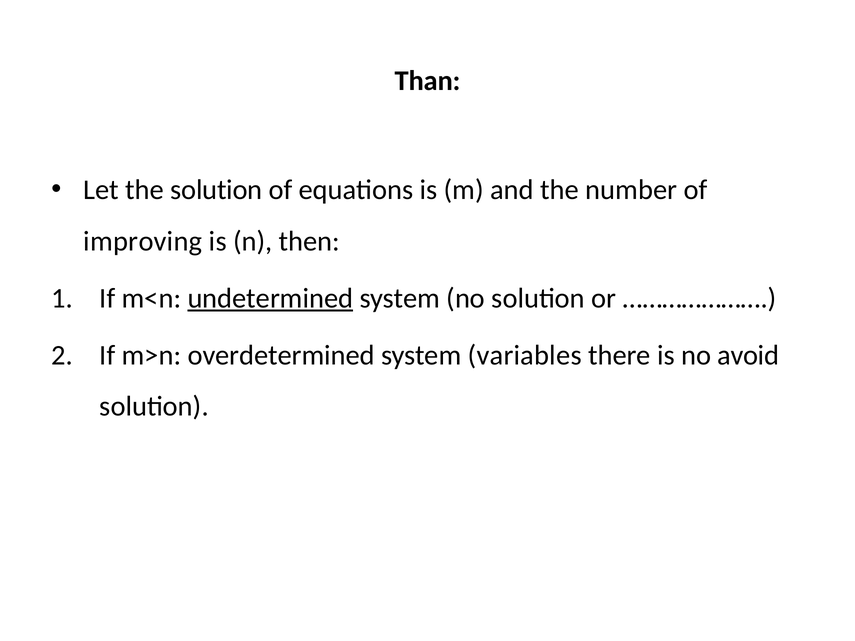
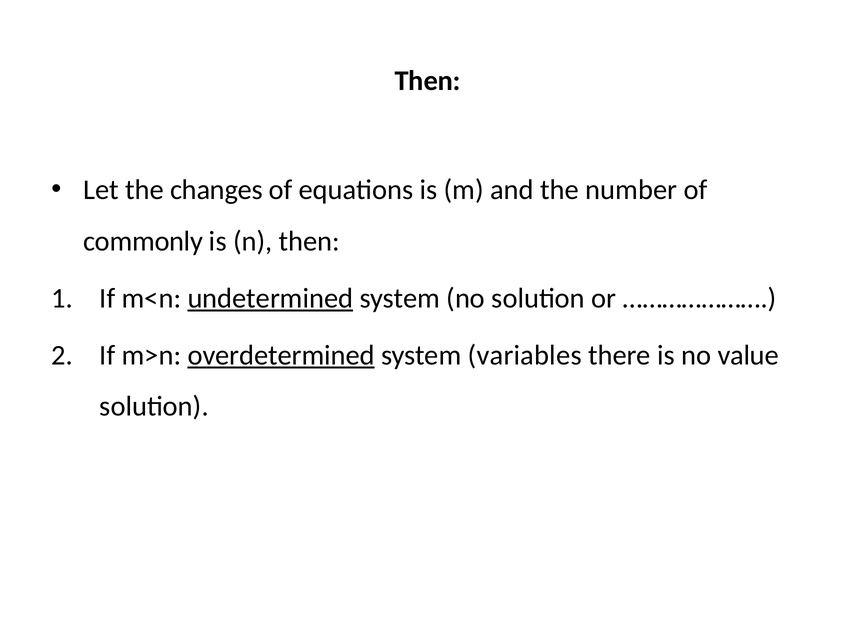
Than: Than -> Then (428, 81)
the solution: solution -> changes (216, 190)
improving: improving -> commonly (143, 241)
overdetermined underline: none -> present (281, 355)
avoid: avoid -> value (748, 355)
